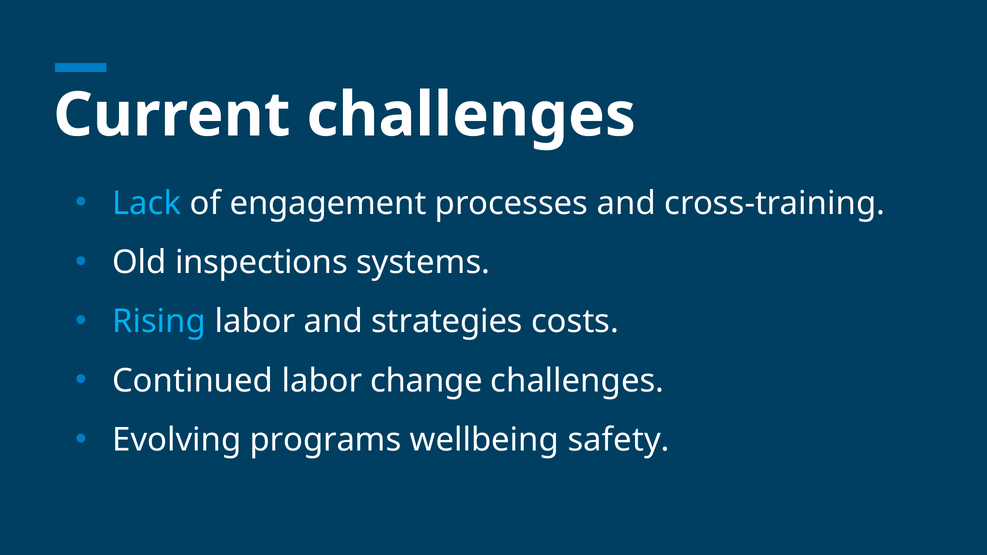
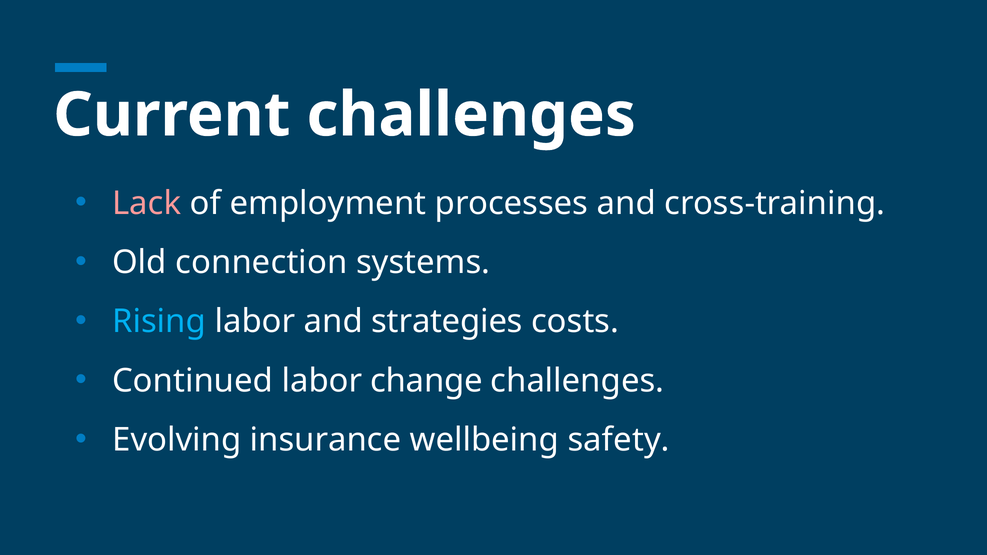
Lack colour: light blue -> pink (147, 203)
engagement: engagement -> employment (328, 203)
inspections: inspections -> connection (261, 263)
programs: programs -> insurance (326, 440)
